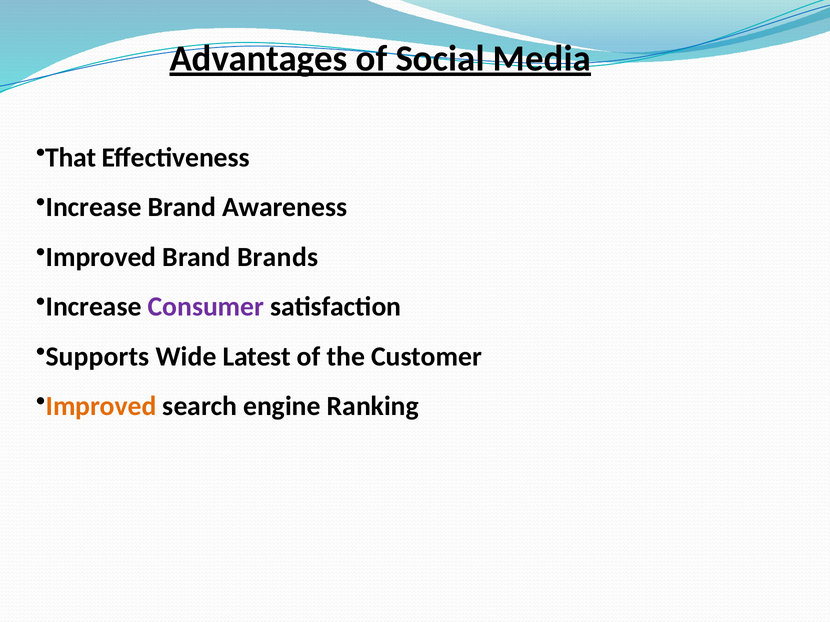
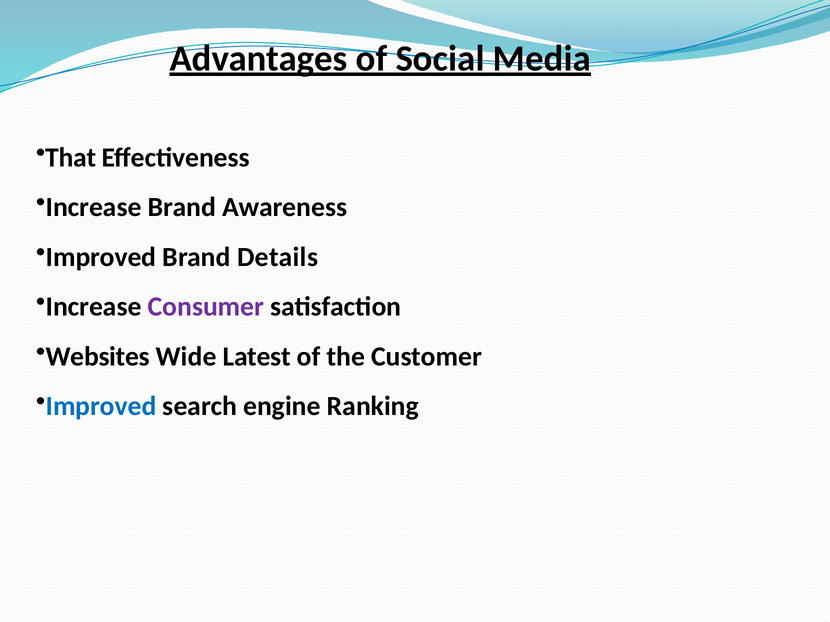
Brands: Brands -> Details (278, 257)
Supports: Supports -> Websites (98, 357)
Improved colour: orange -> blue (101, 407)
